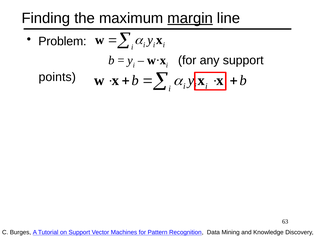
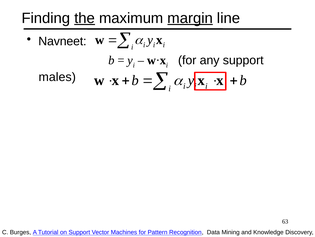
the underline: none -> present (85, 18)
Problem: Problem -> Navneet (62, 41)
points: points -> males (57, 77)
